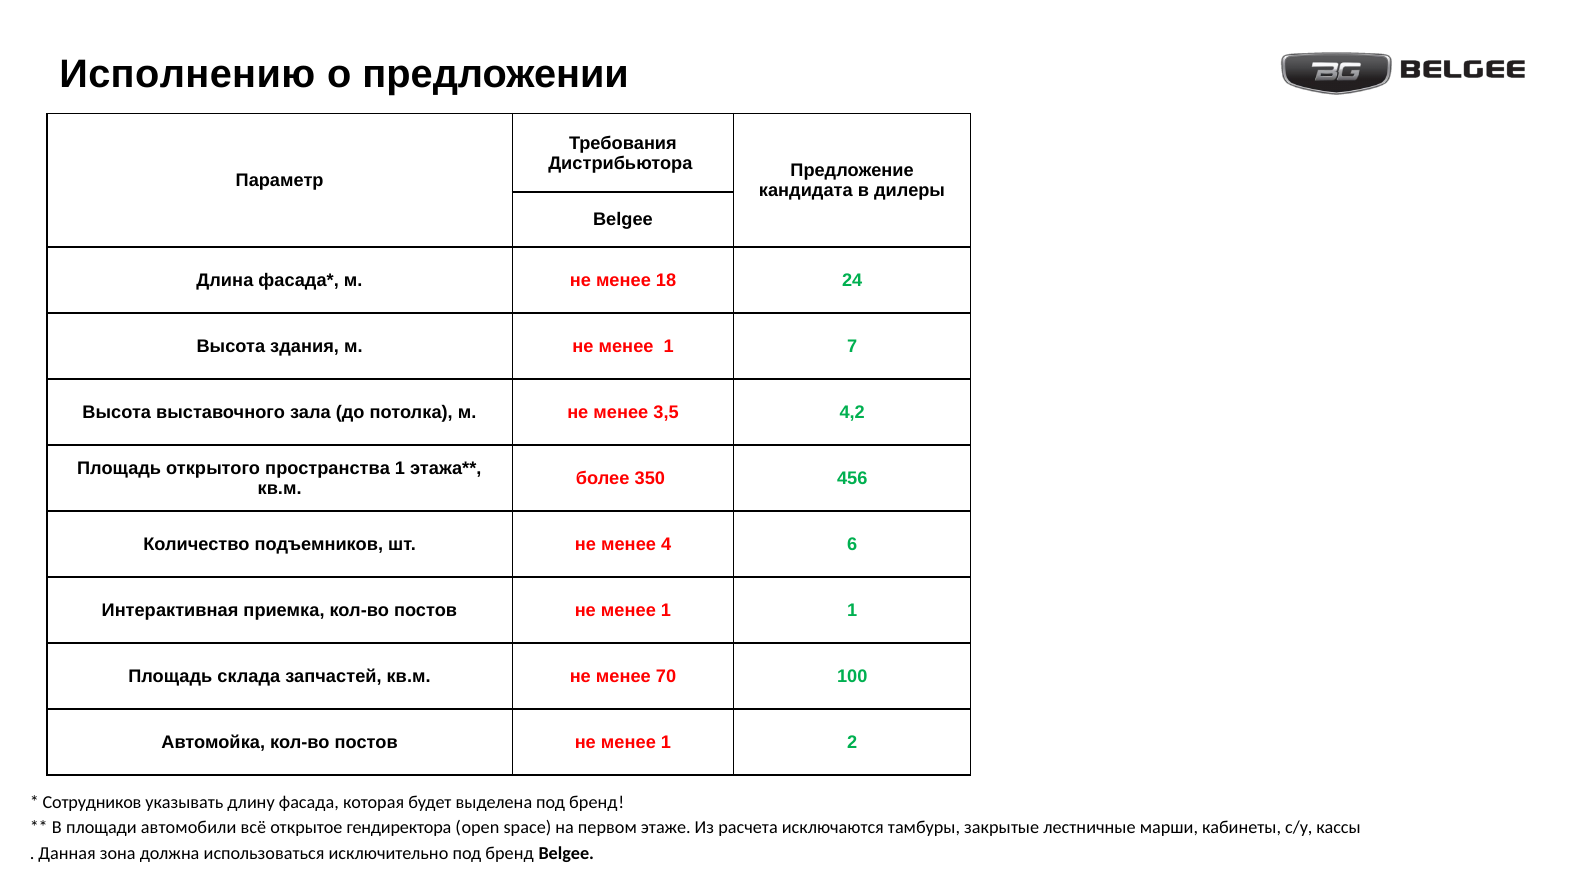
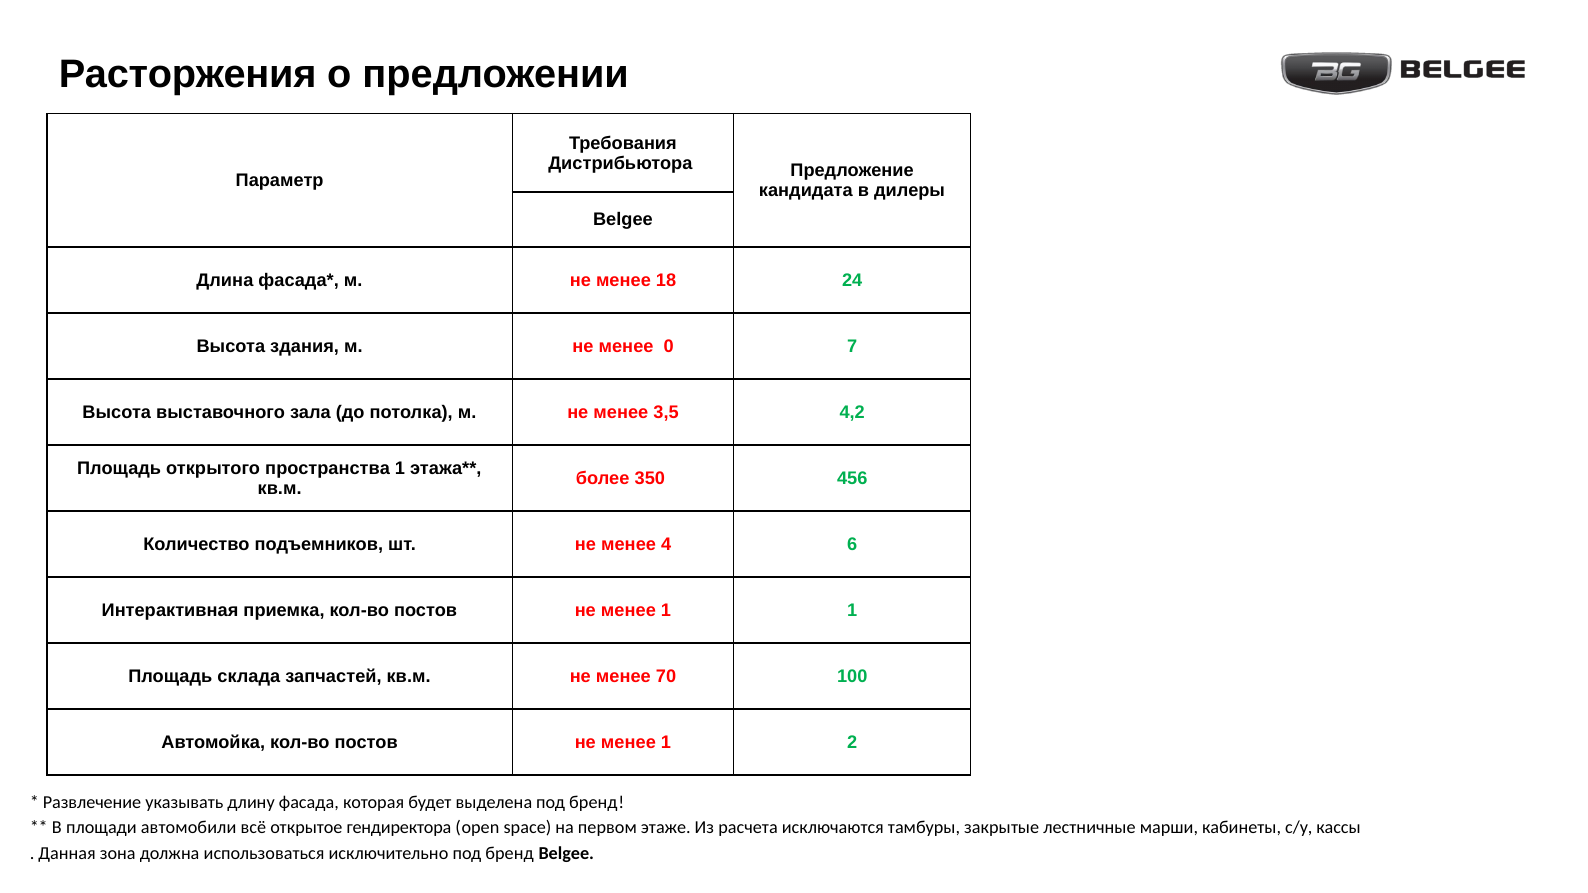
Исполнению: Исполнению -> Расторжения (188, 74)
м не менее 1: 1 -> 0 (669, 346)
Сотрудников: Сотрудников -> Развлечение (92, 802)
